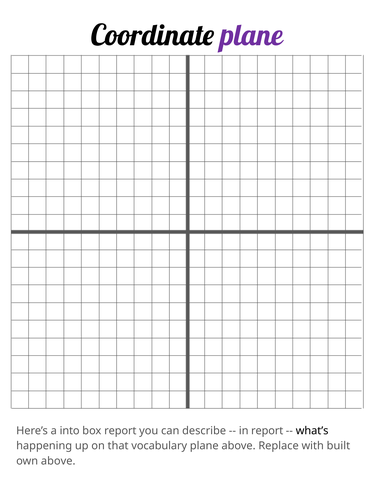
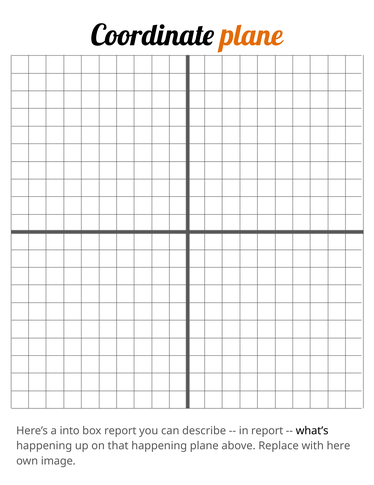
plane colour: purple -> orange (252, 36)
that vocabulary: vocabulary -> happening (159, 445)
built: built -> here (338, 445)
own above: above -> image (58, 460)
